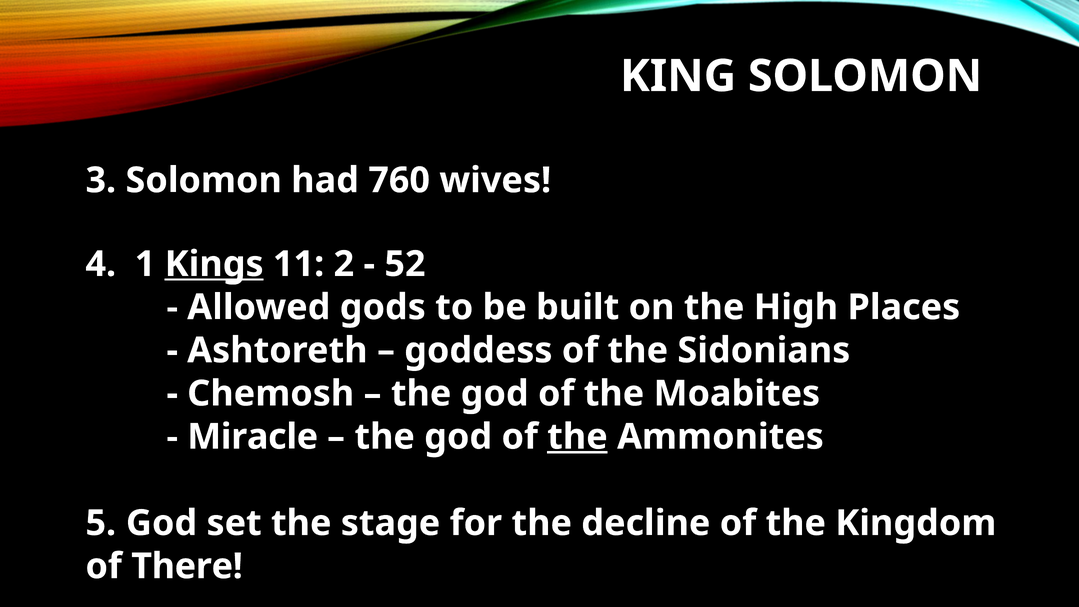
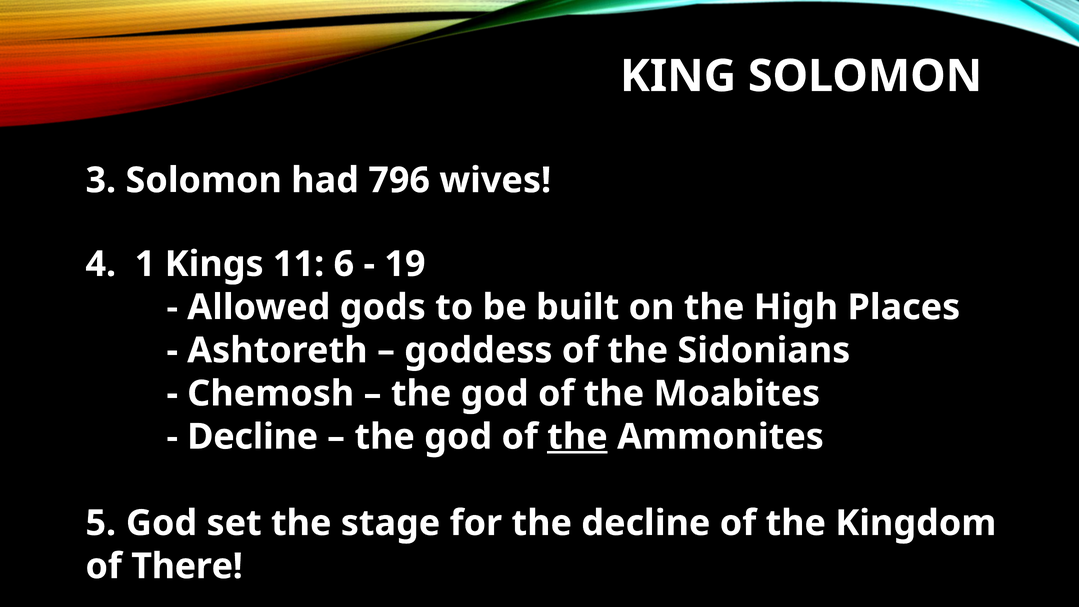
760: 760 -> 796 (399, 180)
Kings underline: present -> none (214, 264)
2: 2 -> 6 (344, 264)
52: 52 -> 19 (405, 264)
Miracle: Miracle -> Decline (253, 437)
